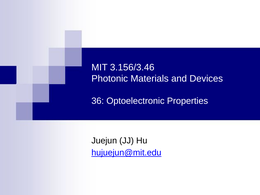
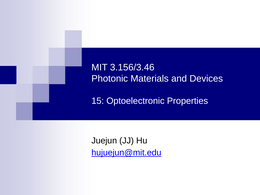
36: 36 -> 15 (98, 101)
